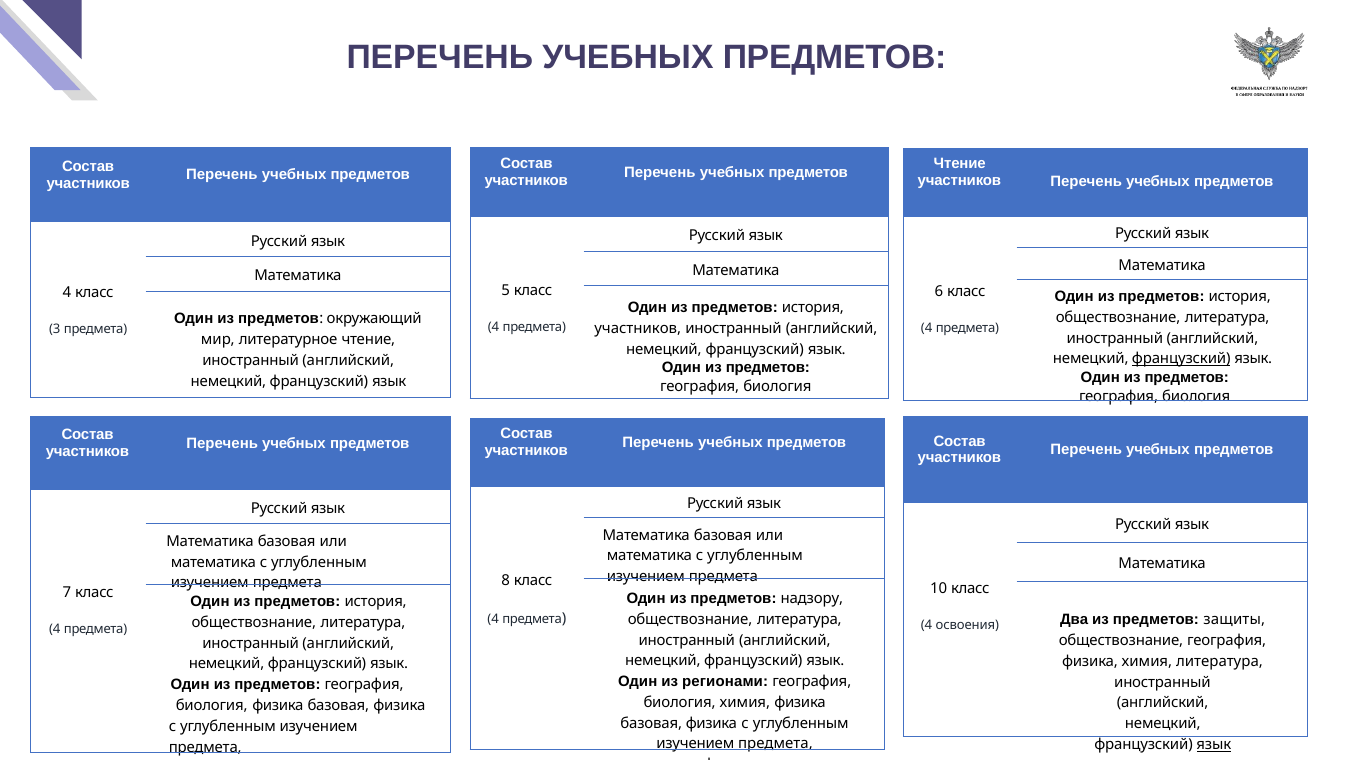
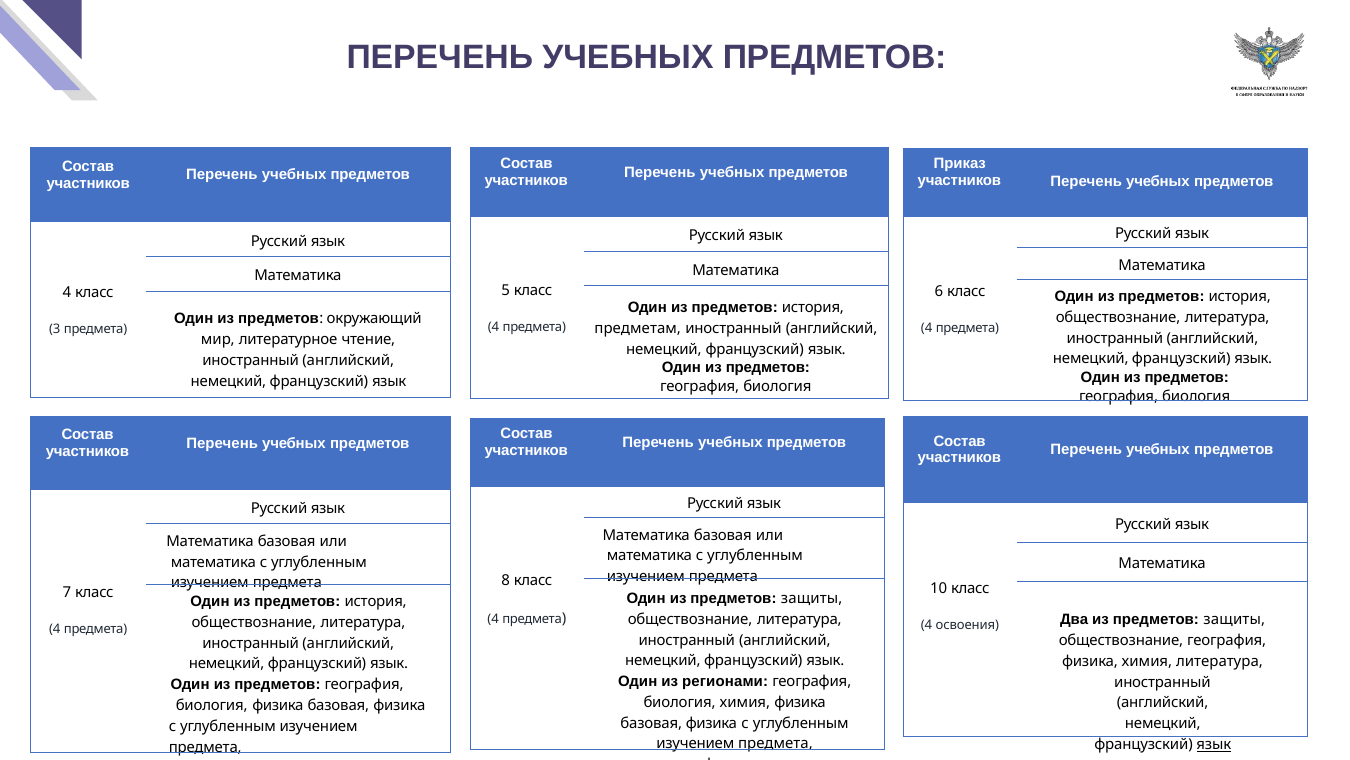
Чтение: Чтение -> Приказ (960, 164)
участников: участников -> предметам (638, 328)
французский underline: present -> none (1181, 359)
Один из предметов надзору: надзору -> защиты (812, 598)
